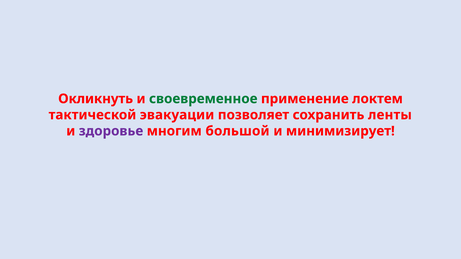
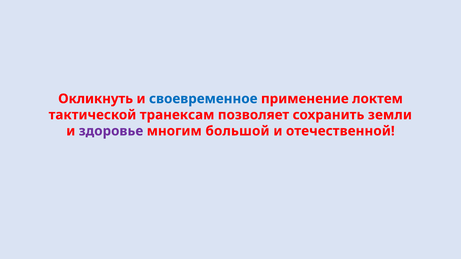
своевременное colour: green -> blue (203, 99)
эвакуации: эвакуации -> транексам (177, 115)
ленты: ленты -> земли (390, 115)
минимизирует: минимизирует -> отечественной (340, 131)
